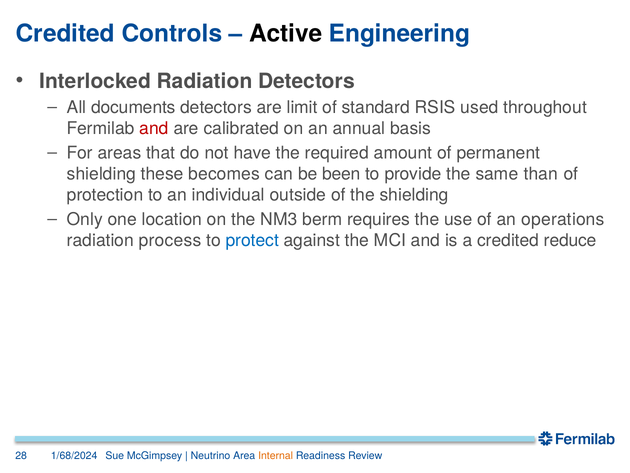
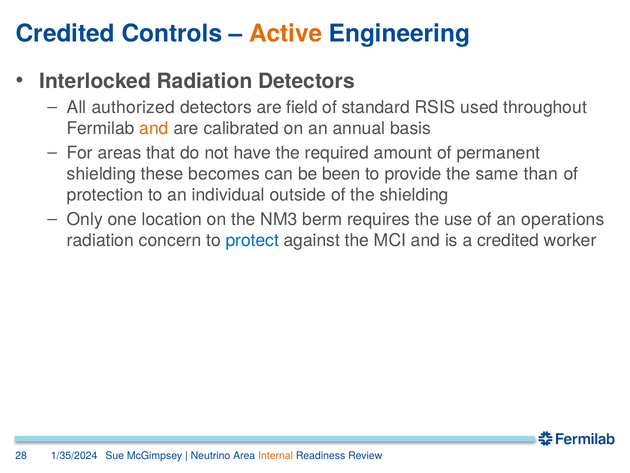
Active colour: black -> orange (286, 34)
documents: documents -> authorized (133, 107)
limit: limit -> field (302, 107)
and colour: red -> orange (154, 128)
process: process -> concern (170, 240)
reduce: reduce -> worker (570, 240)
1/68/2024: 1/68/2024 -> 1/35/2024 (74, 455)
